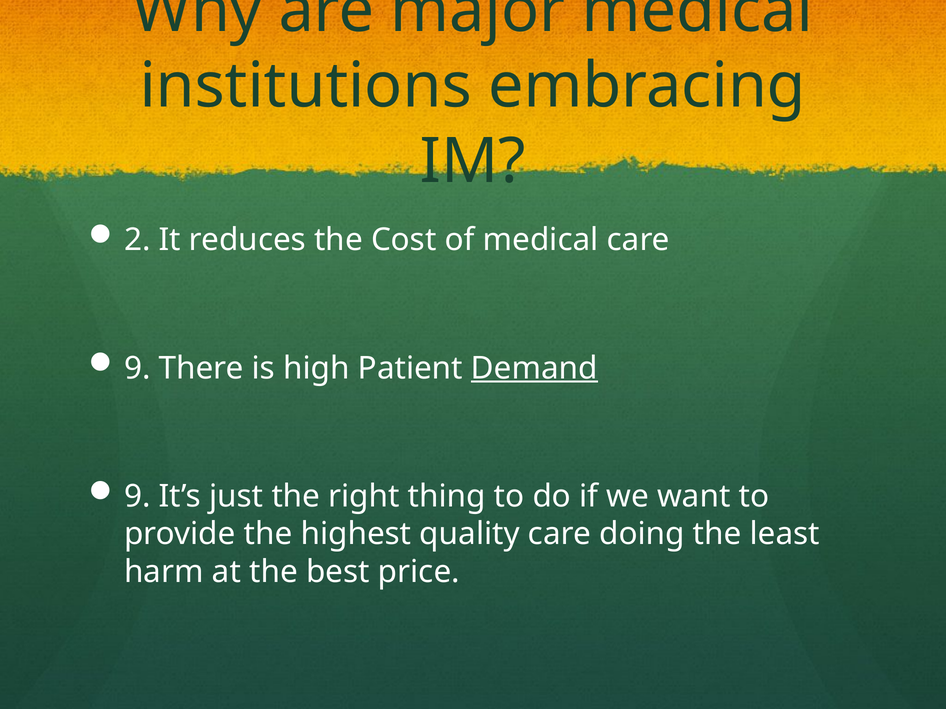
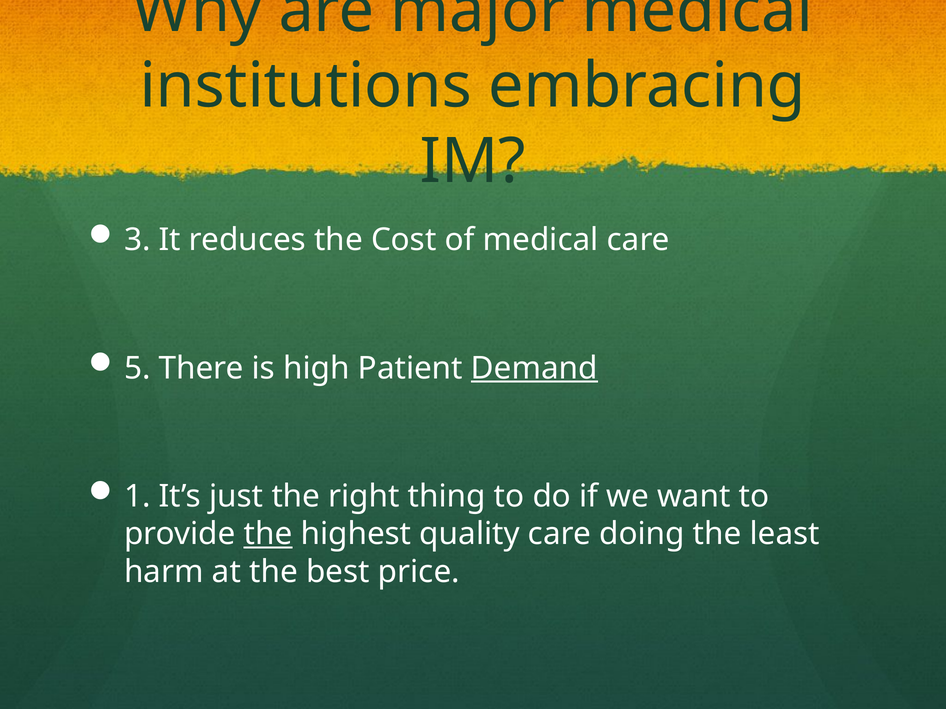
2: 2 -> 3 (137, 240)
9: 9 -> 5 (137, 368)
9: 9 -> 1 (137, 497)
the underline: none -> present (268, 534)
